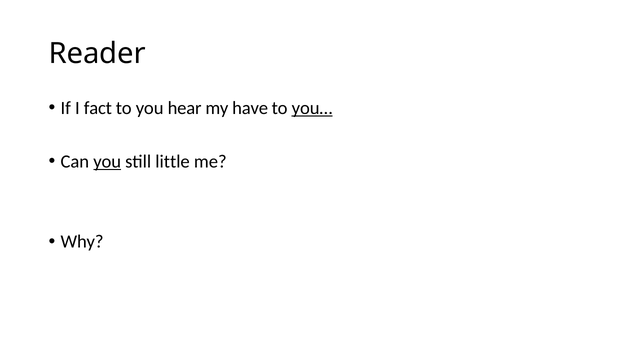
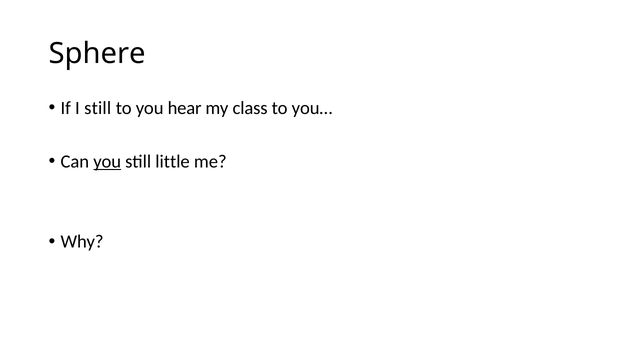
Reader: Reader -> Sphere (97, 54)
I fact: fact -> still (98, 108)
have: have -> class (250, 108)
you… underline: present -> none (312, 108)
